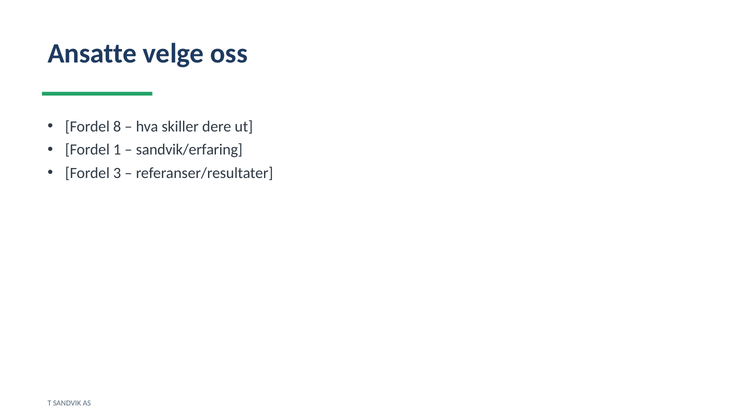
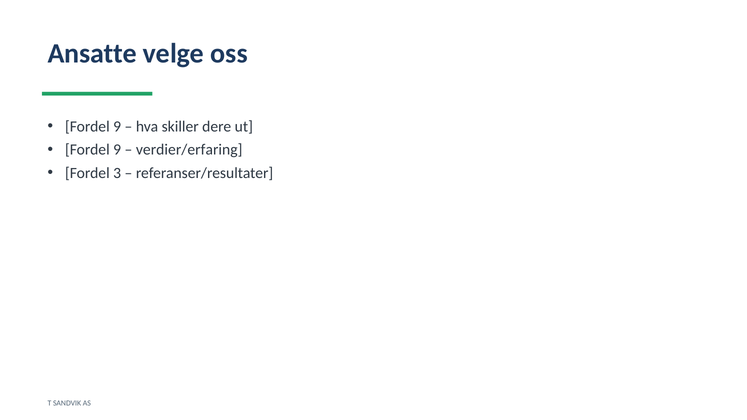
8: 8 -> 9 (117, 127)
1: 1 -> 9 (117, 150)
sandvik/erfaring: sandvik/erfaring -> verdier/erfaring (189, 150)
